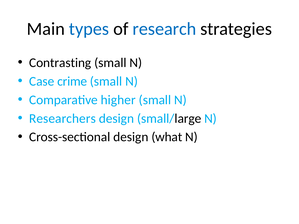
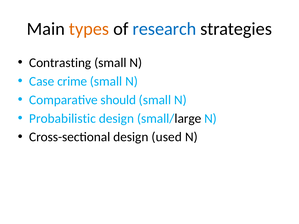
types colour: blue -> orange (89, 29)
higher: higher -> should (118, 100)
Researchers: Researchers -> Probabilistic (63, 119)
what: what -> used (167, 137)
